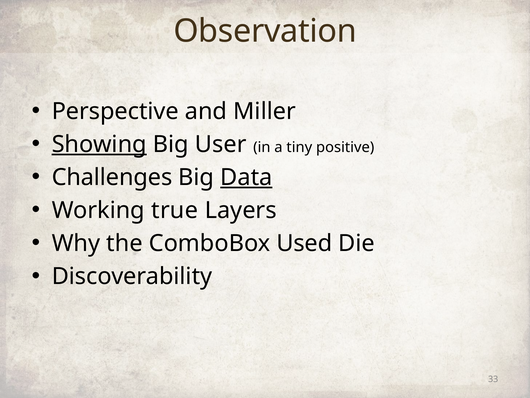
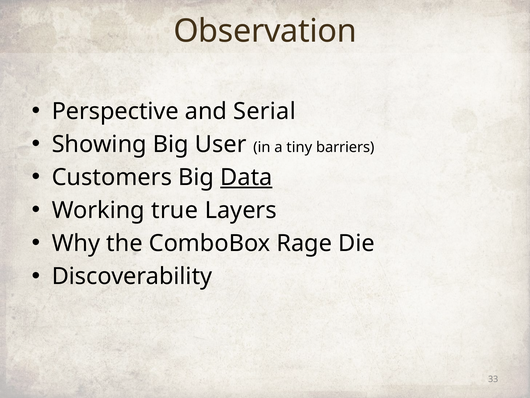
Miller: Miller -> Serial (265, 111)
Showing underline: present -> none (99, 144)
positive: positive -> barriers (345, 147)
Challenges: Challenges -> Customers (112, 177)
Used: Used -> Rage (304, 243)
